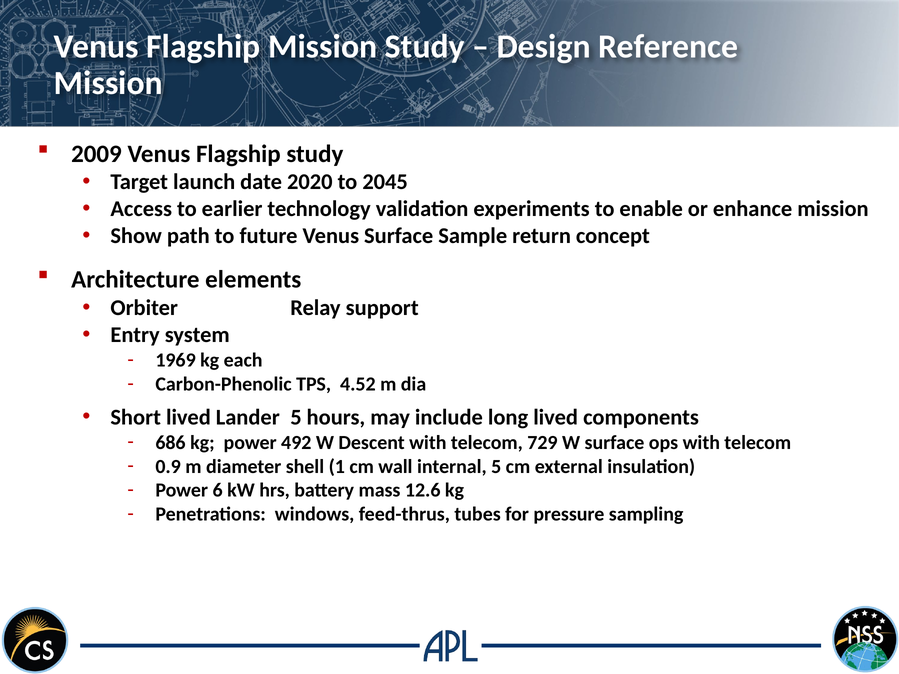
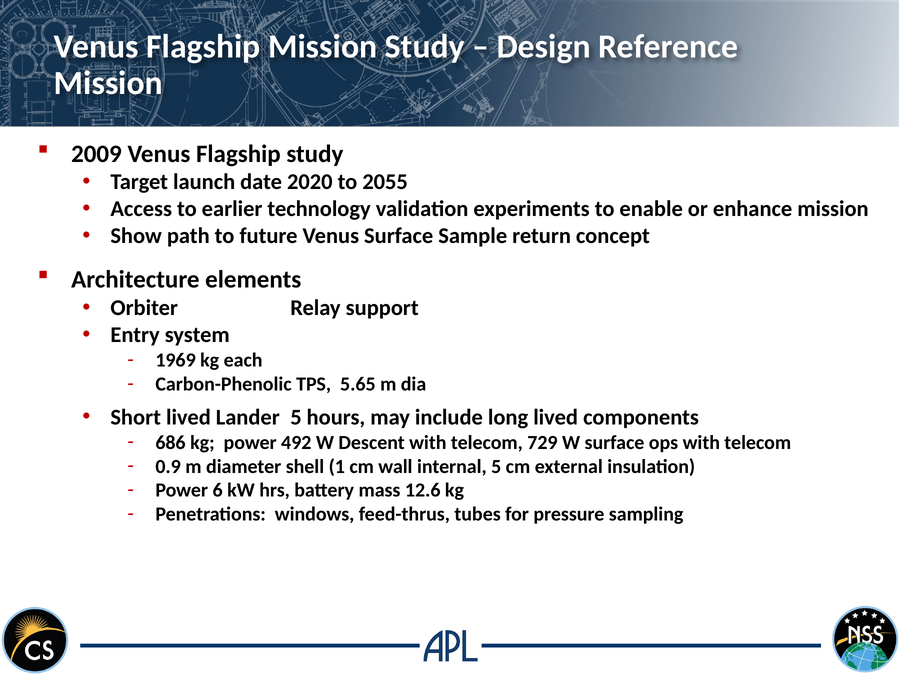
2045: 2045 -> 2055 (385, 182)
4.52: 4.52 -> 5.65 (358, 384)
